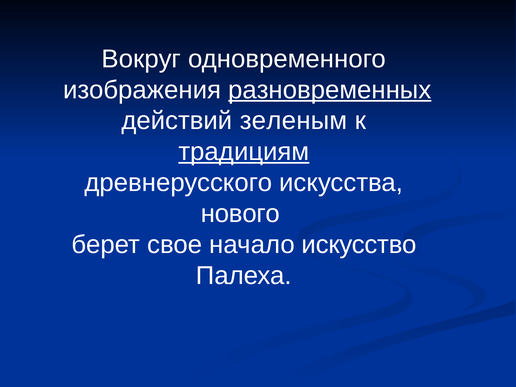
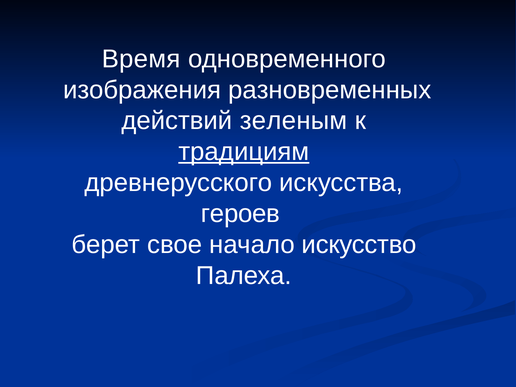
Вокруг: Вокруг -> Время (141, 59)
разновременных underline: present -> none (330, 90)
нового: нового -> героев (240, 214)
